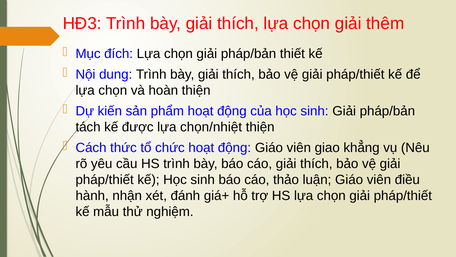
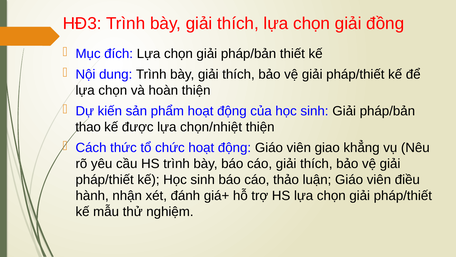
thêm: thêm -> đồng (385, 24)
tách: tách -> thao (88, 127)
